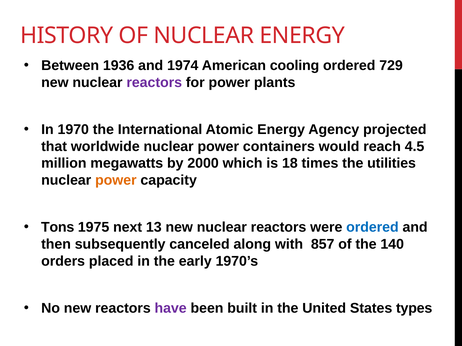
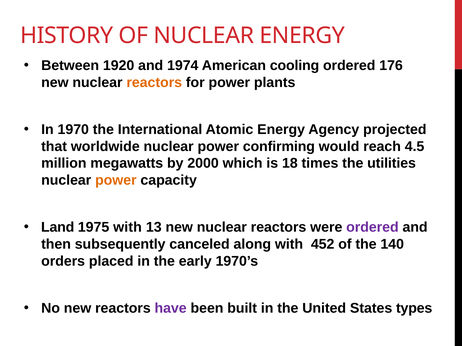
1936: 1936 -> 1920 (119, 66)
729: 729 -> 176 (391, 66)
reactors colour: purple -> orange (154, 83)
containers: containers -> confirming (279, 147)
Tons: Tons -> Land (58, 228)
1975 next: next -> with (128, 228)
ordered colour: blue -> purple (372, 228)
857: 857 -> 452 (323, 245)
